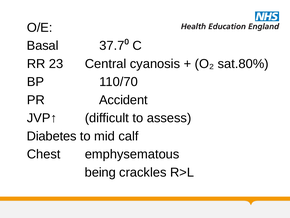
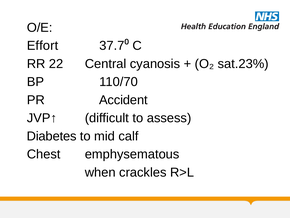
Basal: Basal -> Effort (43, 46)
23: 23 -> 22 (56, 64)
sat.80%: sat.80% -> sat.23% (243, 64)
being: being -> when (100, 172)
